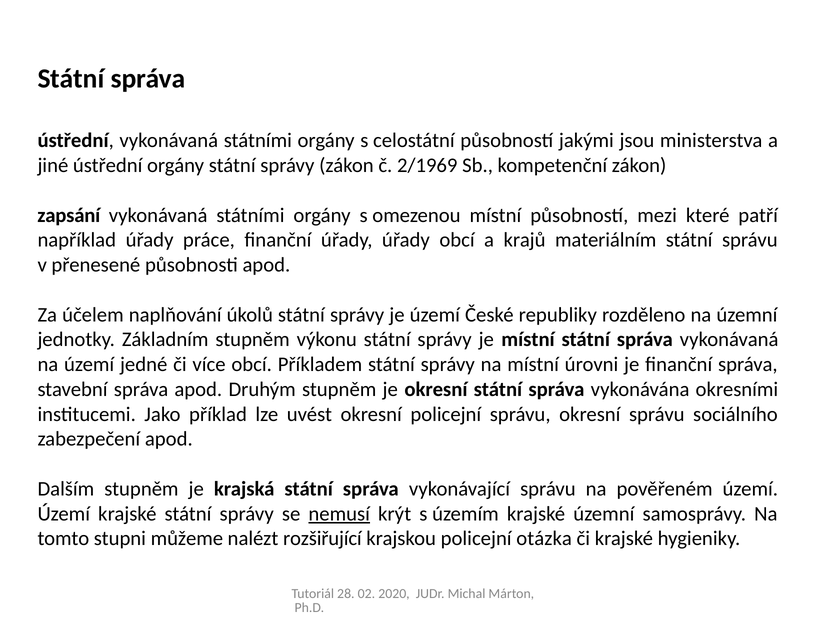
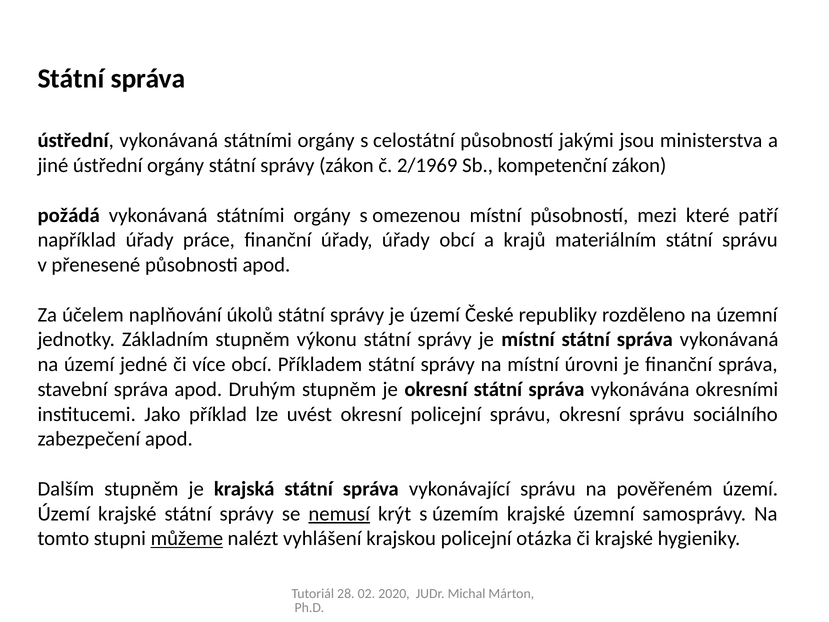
zapsání: zapsání -> požádá (69, 215)
můžeme underline: none -> present (187, 538)
rozšiřující: rozšiřující -> vyhlášení (322, 538)
